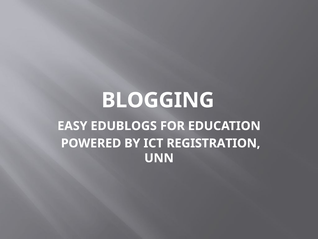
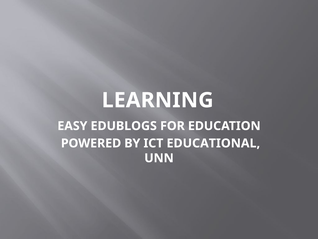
BLOGGING: BLOGGING -> LEARNING (158, 100)
REGISTRATION: REGISTRATION -> EDUCATIONAL (213, 143)
